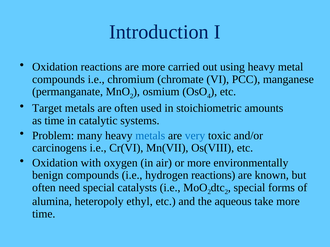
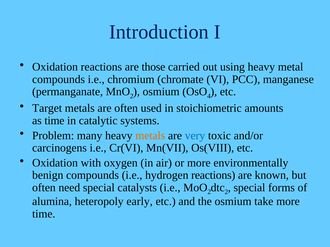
are more: more -> those (153, 67)
metals colour: blue -> orange (150, 136)
ethyl: ethyl -> early (140, 202)
the aqueous: aqueous -> osmium (233, 202)
